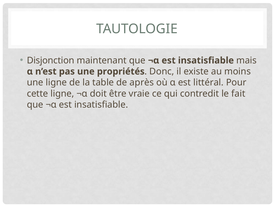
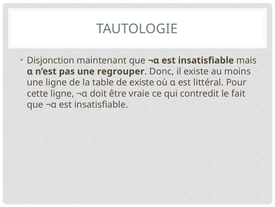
propriétés: propriétés -> regrouper (121, 71)
de après: après -> existe (142, 82)
